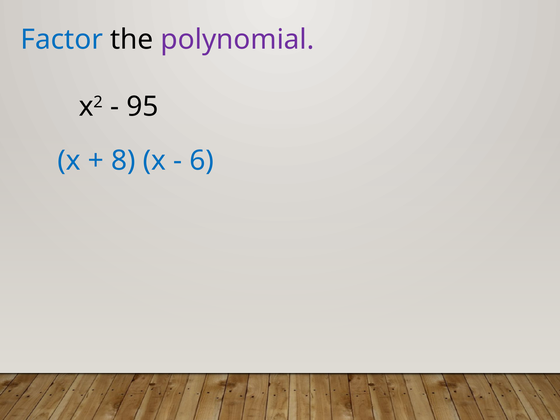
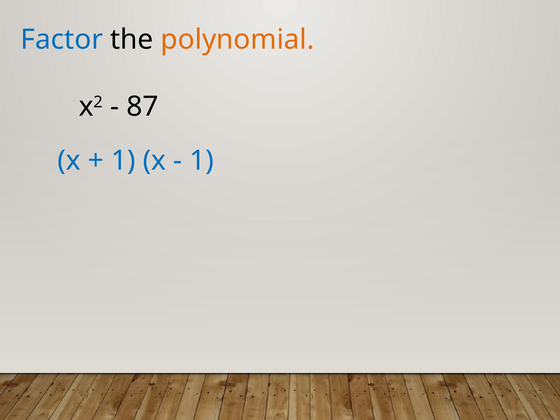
polynomial colour: purple -> orange (238, 39)
95: 95 -> 87 (142, 107)
8: 8 -> 1 (123, 161)
6: 6 -> 1 (202, 161)
